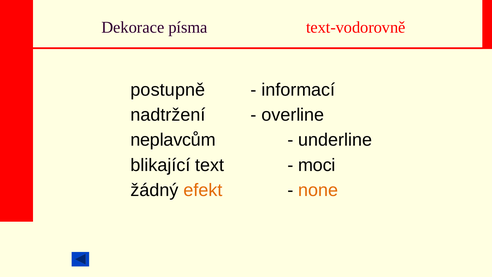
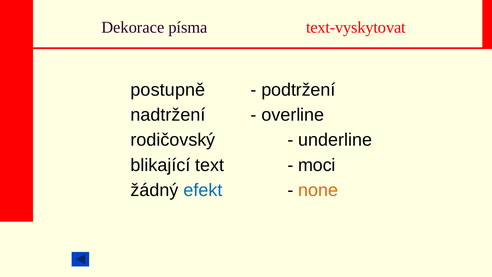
text-vodorovně: text-vodorovně -> text-vyskytovat (356, 27)
informací: informací -> podtržení (298, 90)
neplavcům: neplavcům -> rodičovský (173, 140)
efekt colour: orange -> blue (203, 190)
